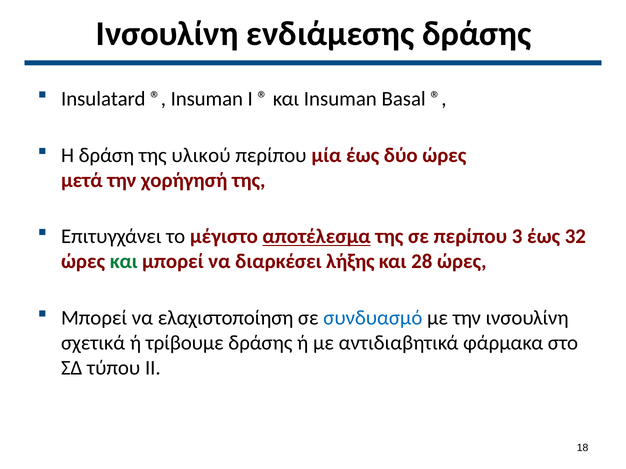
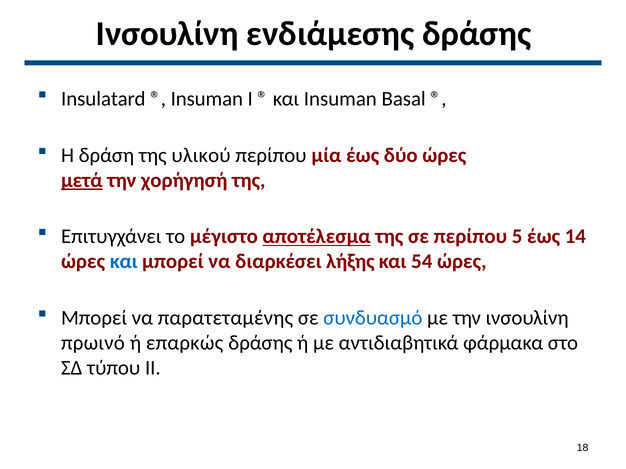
μετά underline: none -> present (82, 180)
3: 3 -> 5 (517, 237)
32: 32 -> 14 (575, 237)
και colour: green -> blue (124, 262)
28: 28 -> 54 (422, 262)
ελαχιστοποίηση: ελαχιστοποίηση -> παρατεταμένης (225, 318)
σχετικά: σχετικά -> πρωινό (93, 343)
τρίβουμε: τρίβουμε -> επαρκώς (185, 343)
